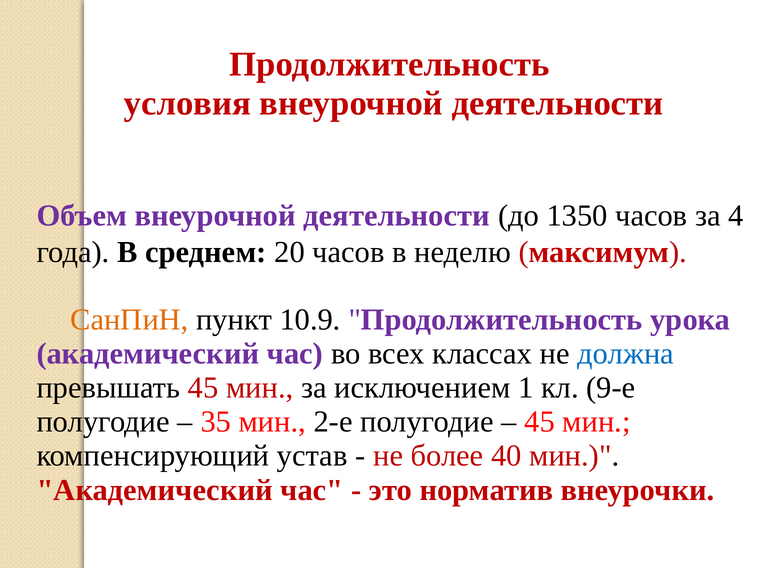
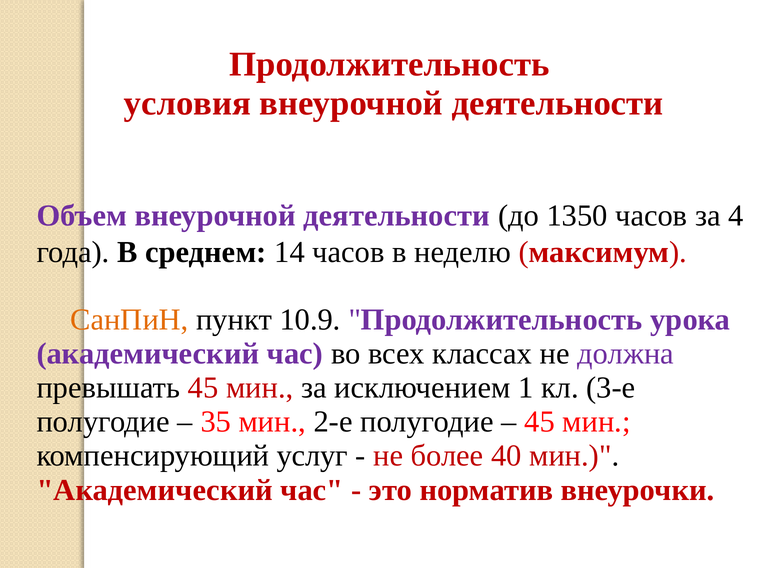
20: 20 -> 14 (290, 253)
должна colour: blue -> purple (626, 354)
9-е: 9-е -> 3-е (611, 388)
устав: устав -> услуг (312, 456)
